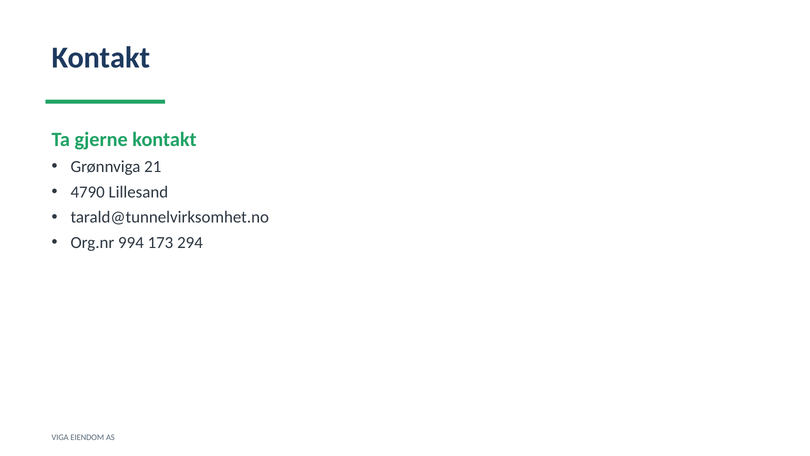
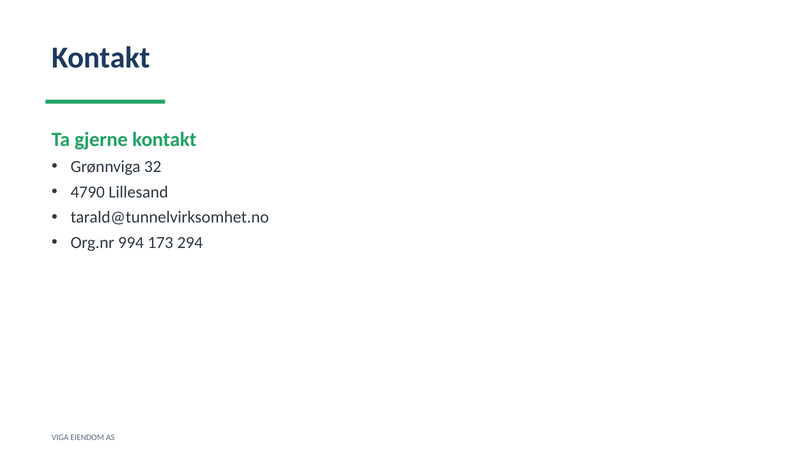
21: 21 -> 32 (153, 167)
